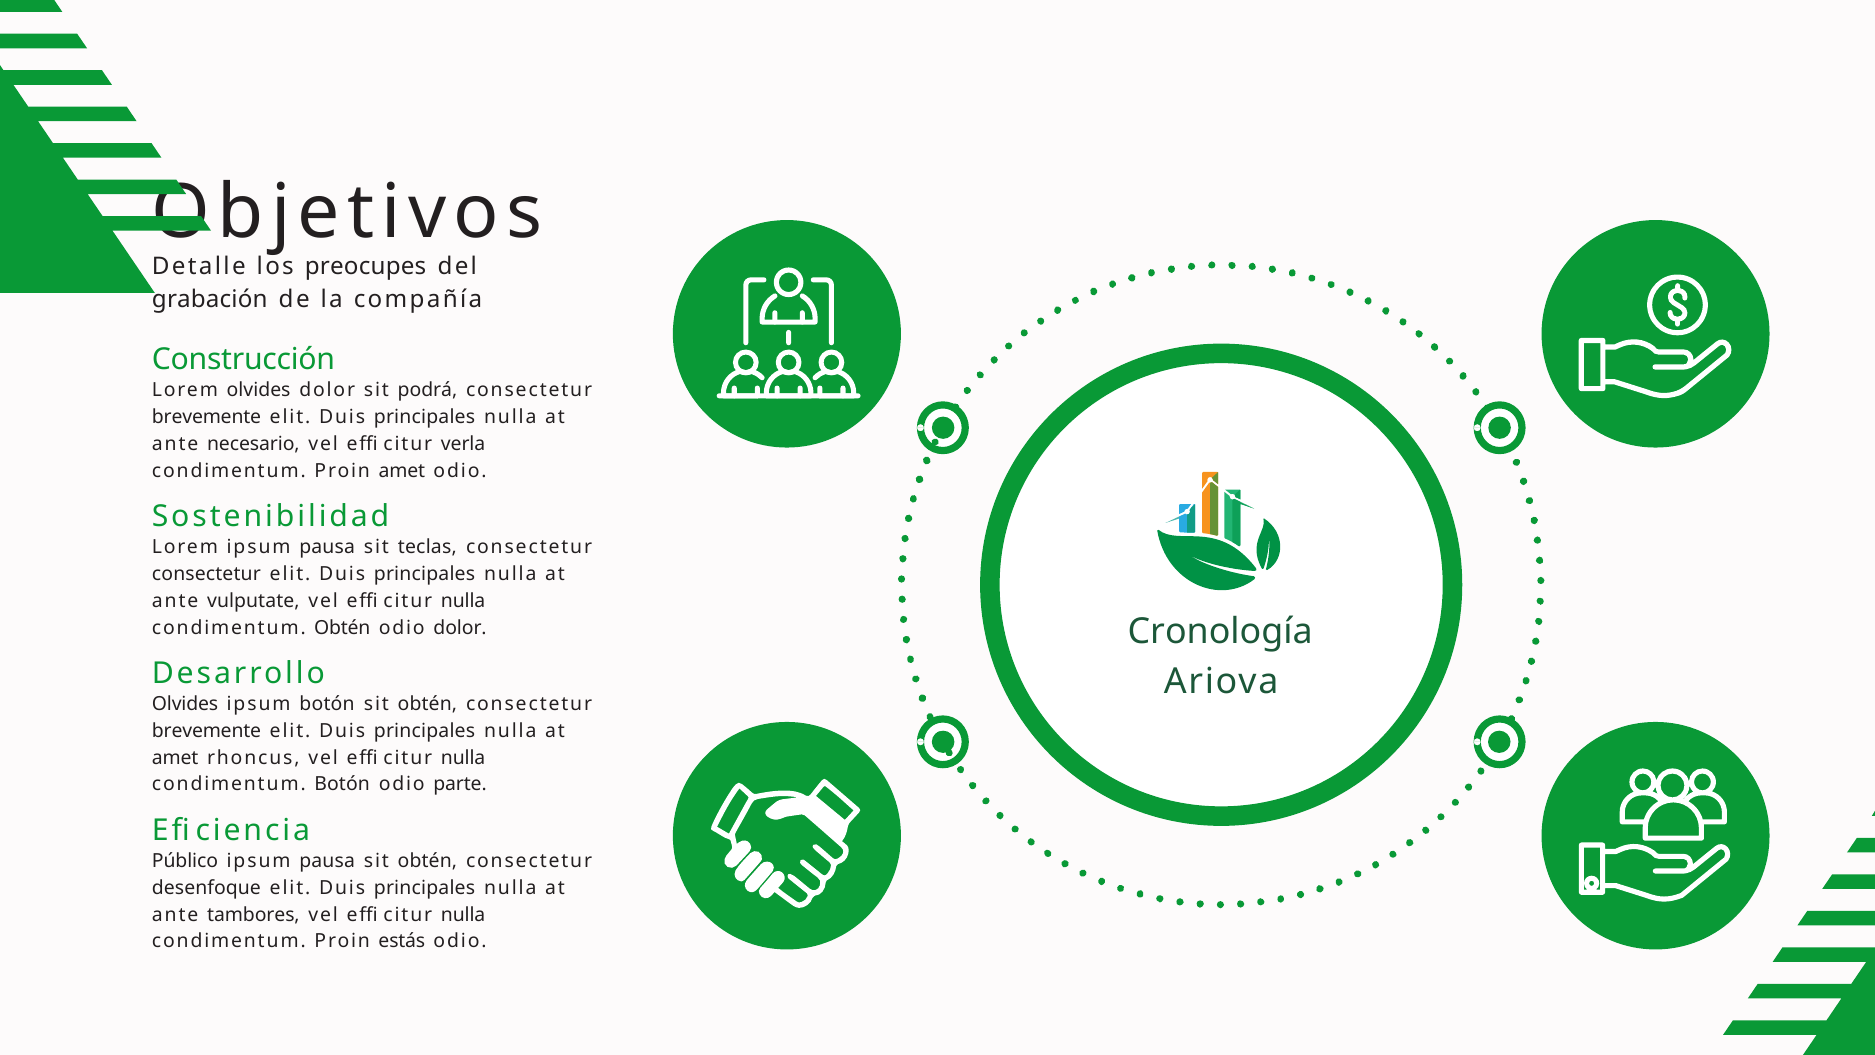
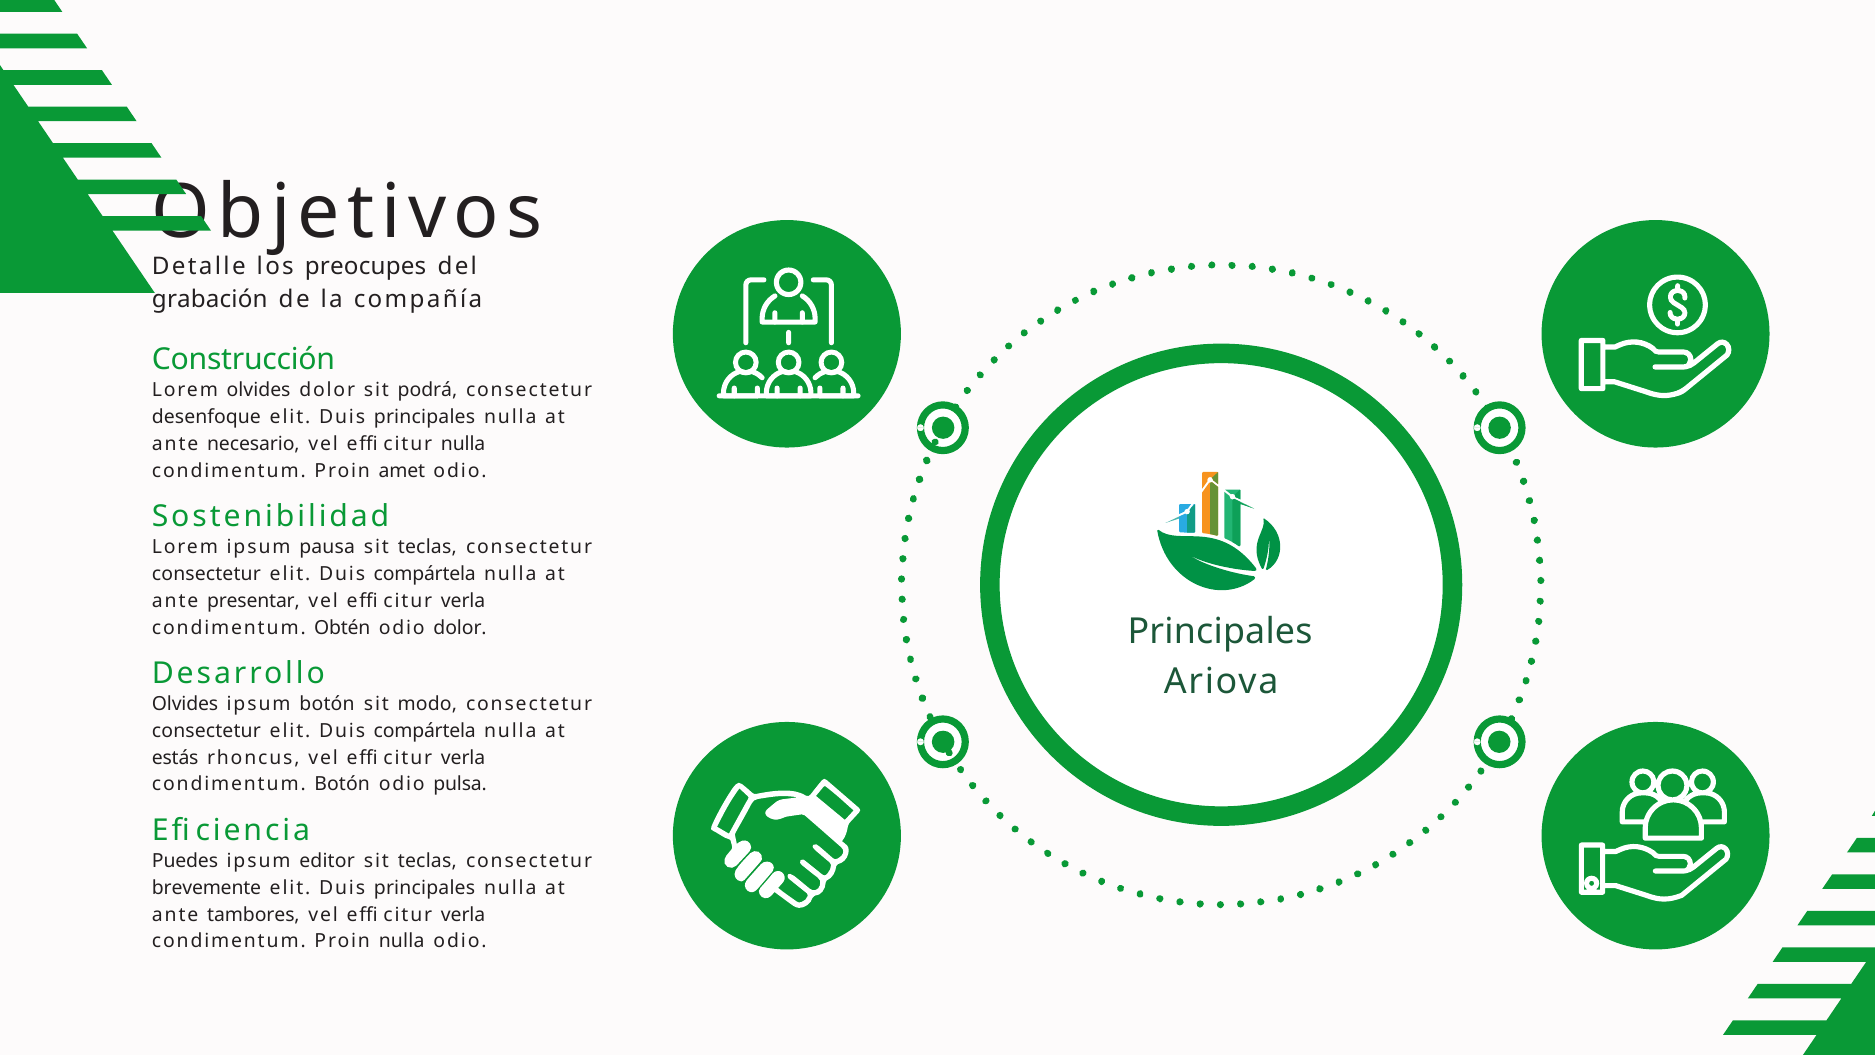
brevemente: brevemente -> desenfoque (206, 417)
verla: verla -> nulla (463, 444)
principales: principales -> compártela (425, 574)
vulputate: vulputate -> presentar (253, 601)
nulla: nulla -> verla (463, 601)
Cronología: Cronología -> Principales (1220, 632)
obtén: obtén -> modo (427, 704)
brevemente: brevemente -> consectetur (206, 731)
principales: principales -> compártela (425, 731)
amet: amet -> estás (175, 758)
nulla: nulla -> verla (463, 758)
parte: parte -> pulsa (460, 784)
Público: Público -> Puedes (185, 861)
pausa: pausa -> editor (327, 861)
obtén: obtén -> teclas (427, 861)
desenfoque: desenfoque -> brevemente (207, 888)
nulla: nulla -> verla (463, 914)
Proin estás: estás -> nulla (402, 941)
